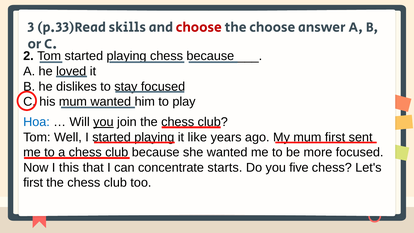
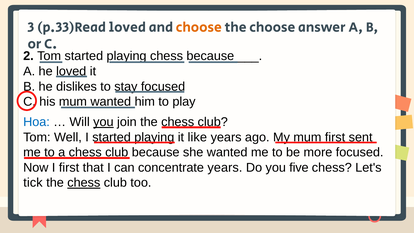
p.33)Read skills: skills -> loved (127, 27)
choose colour: red -> orange (199, 27)
I this: this -> first (69, 167)
concentrate starts: starts -> years (225, 167)
first: first -> tick (33, 183)
chess underline: none -> present (84, 183)
